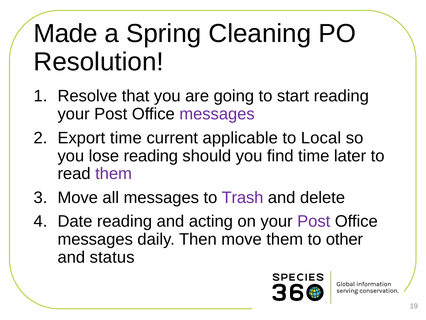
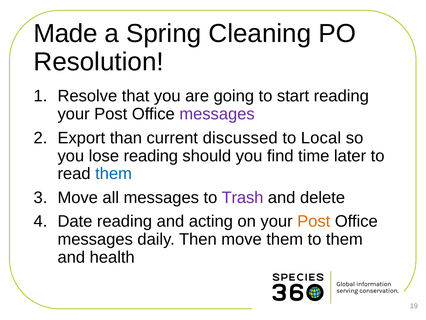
Export time: time -> than (126, 138)
applicable: applicable -> discussed (240, 138)
them colour: purple -> blue (114, 174)
Post colour: purple -> orange (314, 221)
to other: other -> them (344, 239)
status: status -> health (112, 257)
